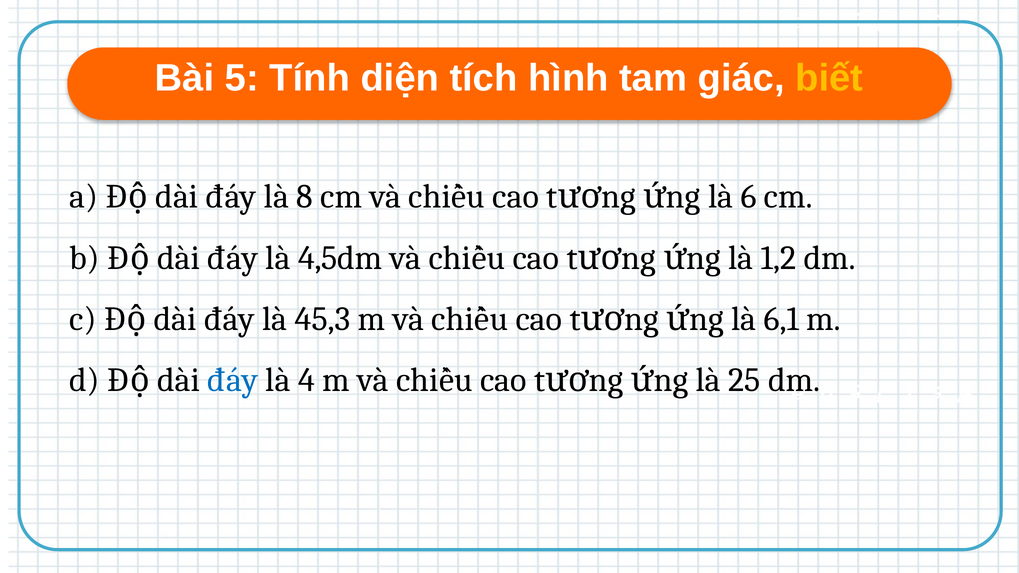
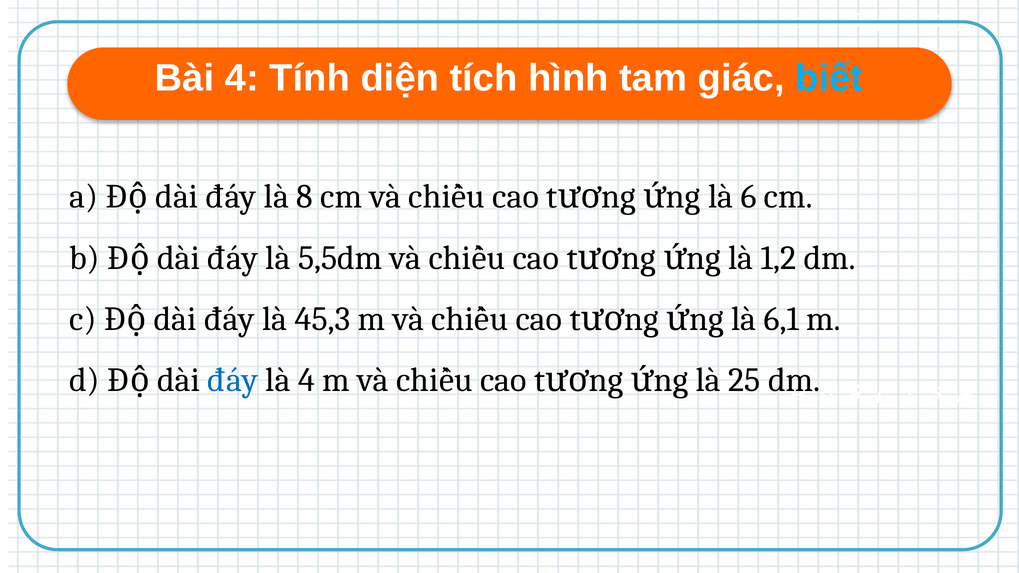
Bài 5: 5 -> 4 (242, 78)
biết colour: yellow -> light blue (829, 78)
4,5dm: 4,5dm -> 5,5dm (340, 258)
